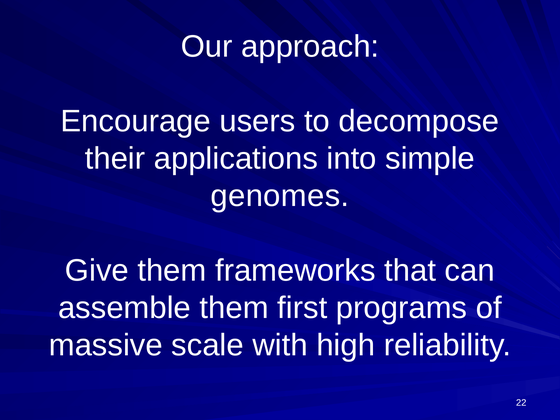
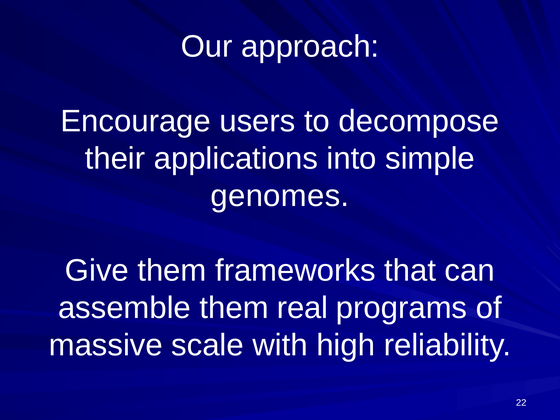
first: first -> real (302, 308)
